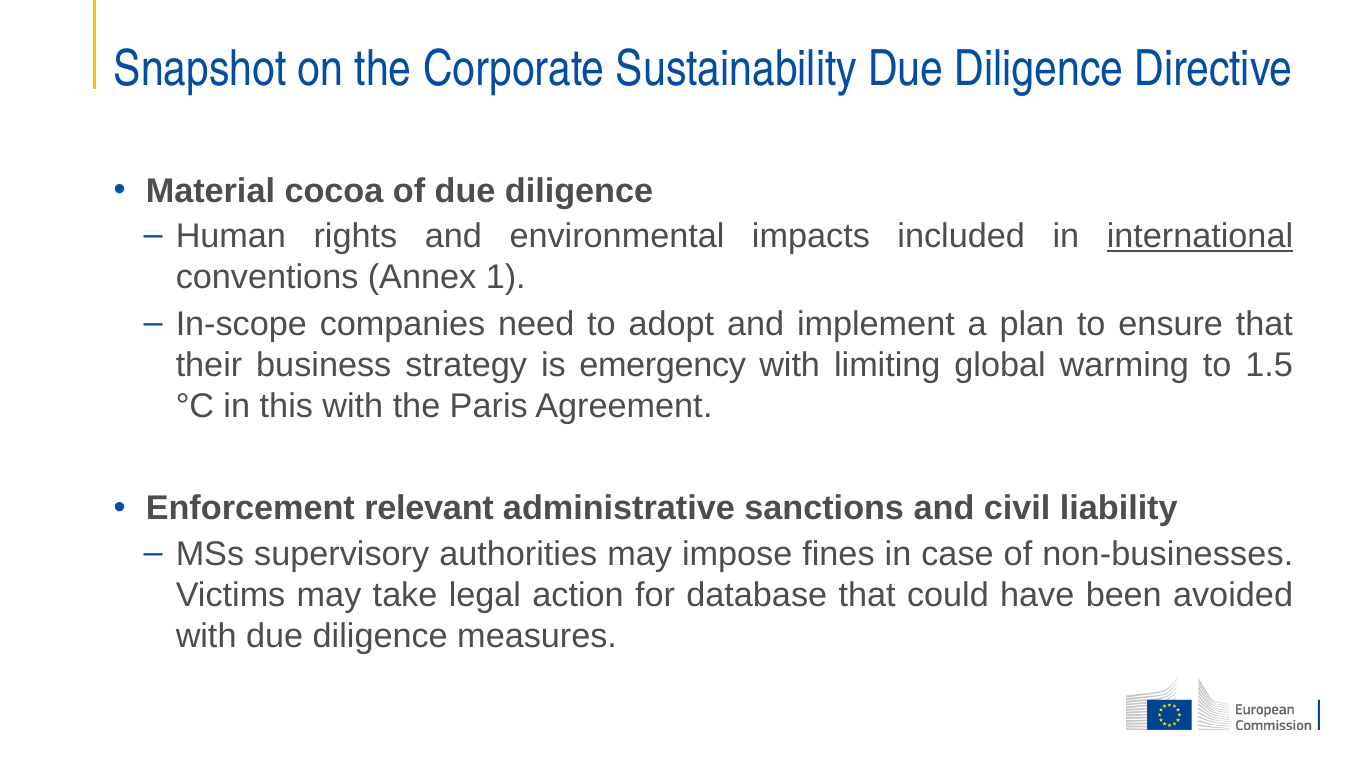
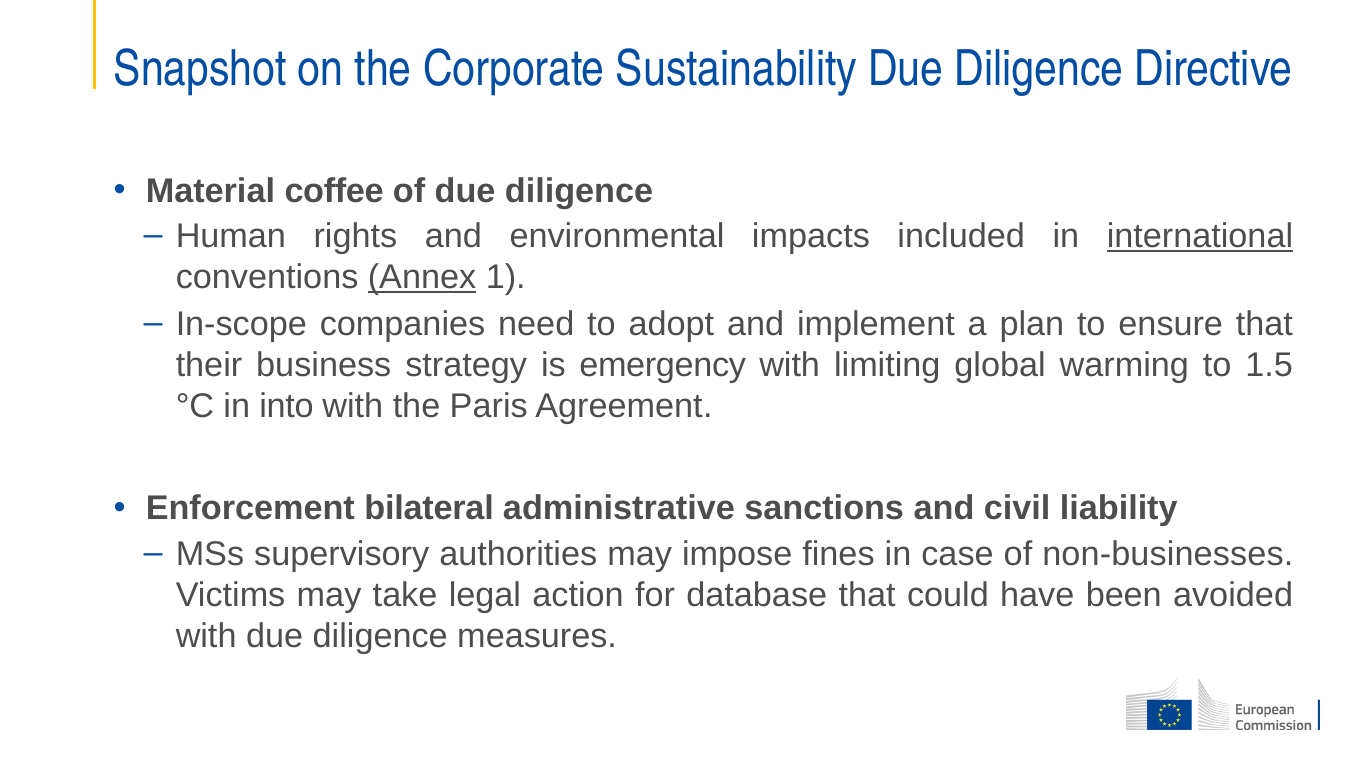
cocoa: cocoa -> coffee (334, 191)
Annex underline: none -> present (422, 278)
this: this -> into (287, 407)
relevant: relevant -> bilateral (429, 509)
